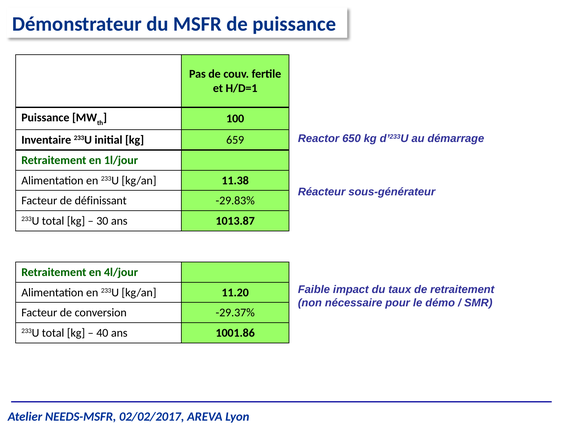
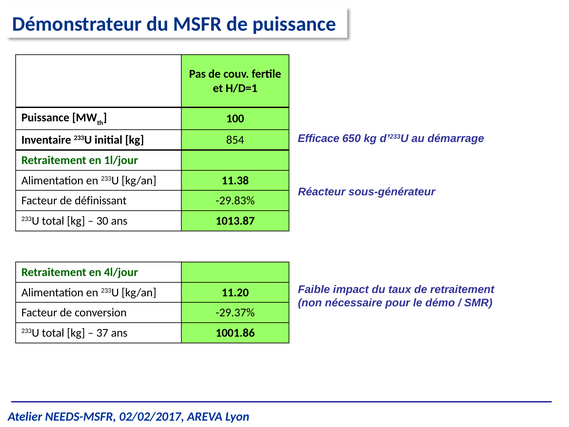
Reactor: Reactor -> Efficace (319, 138)
659: 659 -> 854 (235, 140)
40: 40 -> 37 (102, 333)
